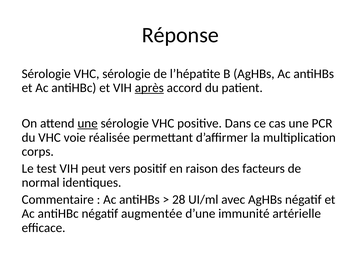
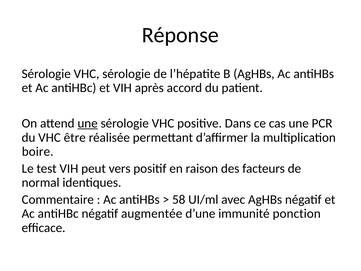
après underline: present -> none (149, 88)
voie: voie -> être (75, 137)
corps: corps -> boire (38, 151)
28: 28 -> 58 (179, 199)
artérielle: artérielle -> ponction (297, 213)
